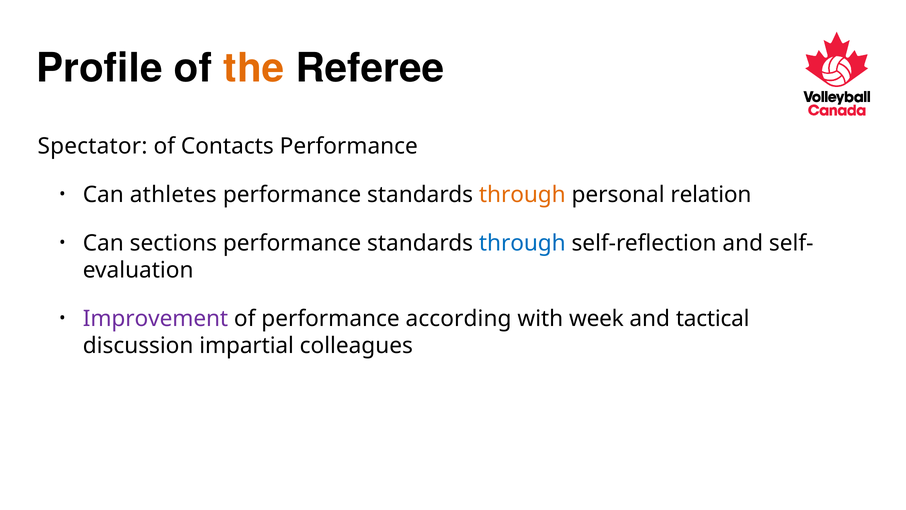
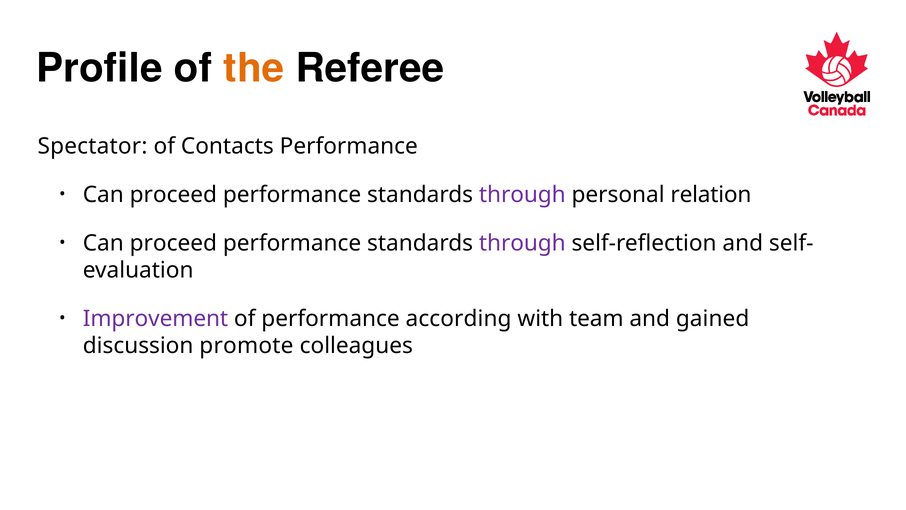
athletes: athletes -> proceed (173, 195)
through colour: orange -> purple (522, 195)
sections: sections -> proceed (173, 243)
through colour: blue -> purple (522, 243)
week: week -> team (596, 319)
tactical: tactical -> gained (713, 319)
impartial: impartial -> promote (246, 346)
